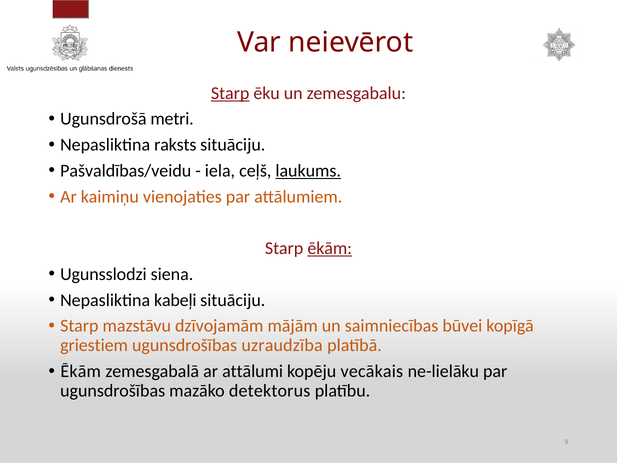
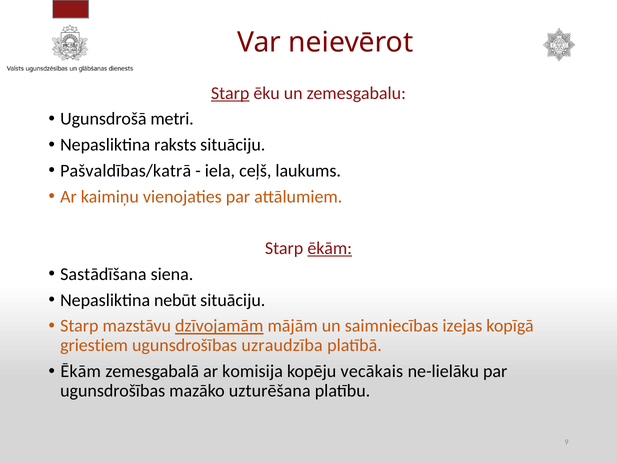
Pašvaldības/veidu: Pašvaldības/veidu -> Pašvaldības/katrā (126, 171)
laukums underline: present -> none (308, 171)
Ugunsslodzi: Ugunsslodzi -> Sastādīšana (103, 274)
kabeļi: kabeļi -> nebūt (175, 300)
dzīvojamām underline: none -> present (219, 326)
būvei: būvei -> izejas (462, 326)
attālumi: attālumi -> komisija (253, 371)
detektorus: detektorus -> uzturēšana (270, 391)
